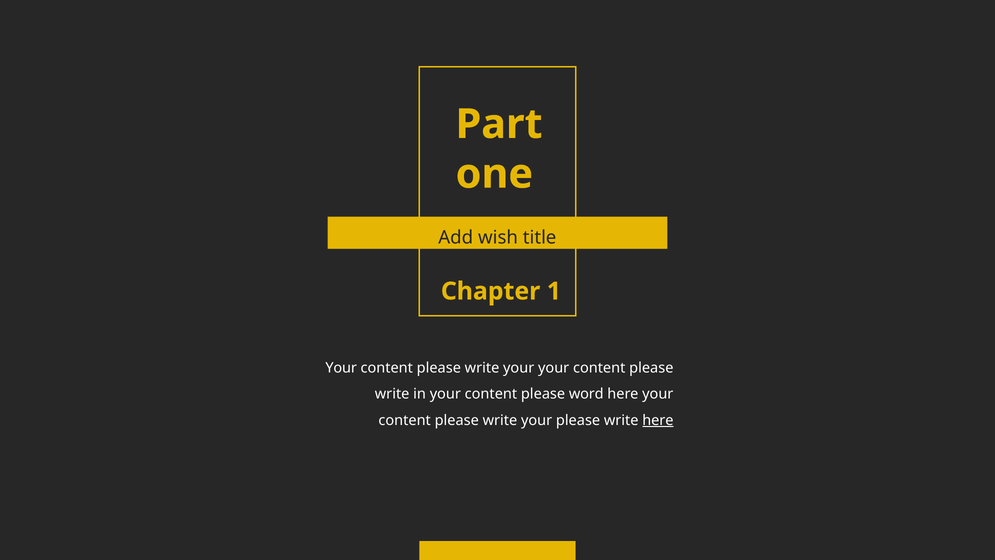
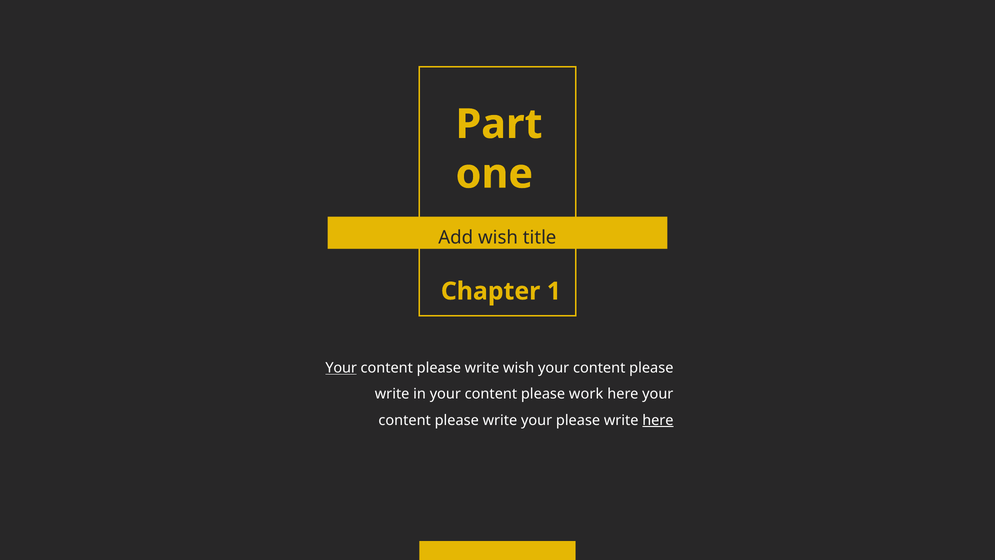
Your underline: none -> present (341, 368)
your: your -> wish (519, 368)
word: word -> work (586, 394)
